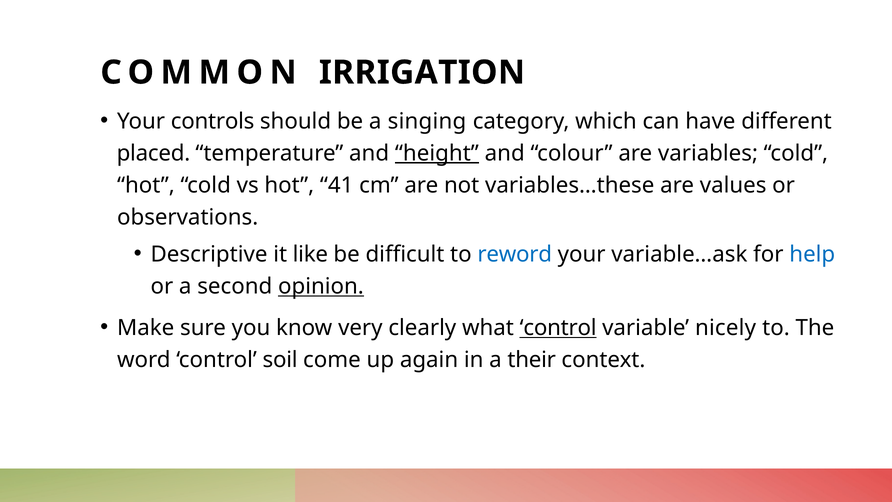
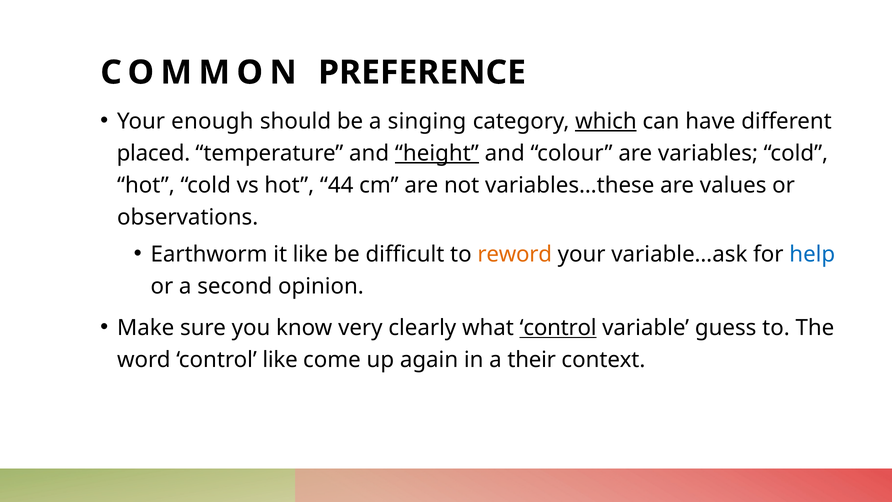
IRRIGATION: IRRIGATION -> PREFERENCE (422, 72)
controls: controls -> enough (212, 121)
which underline: none -> present (606, 121)
41: 41 -> 44 (337, 185)
Descriptive: Descriptive -> Earthworm (209, 254)
reword colour: blue -> orange (515, 254)
opinion underline: present -> none (321, 286)
nicely: nicely -> guess (726, 328)
control soil: soil -> like (280, 360)
